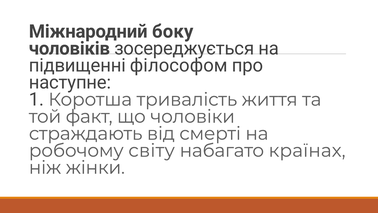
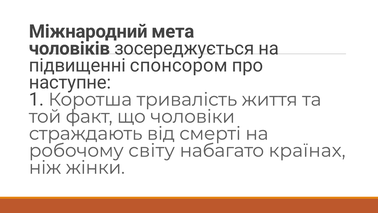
боку: боку -> мета (173, 31)
філософом: філософом -> спонсором (179, 65)
